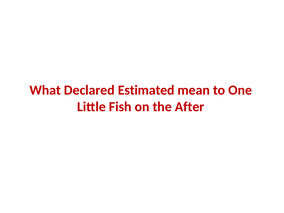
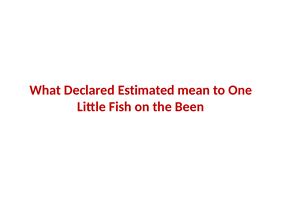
After: After -> Been (190, 107)
